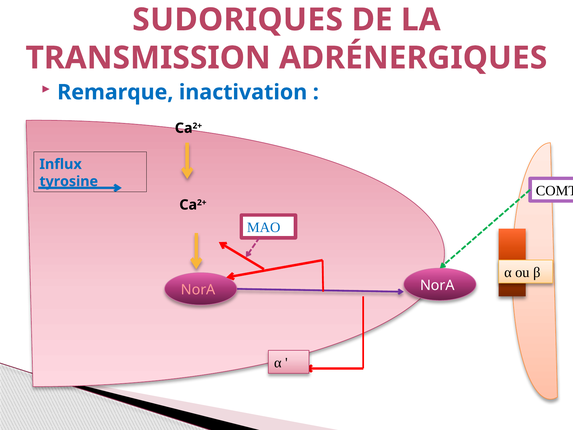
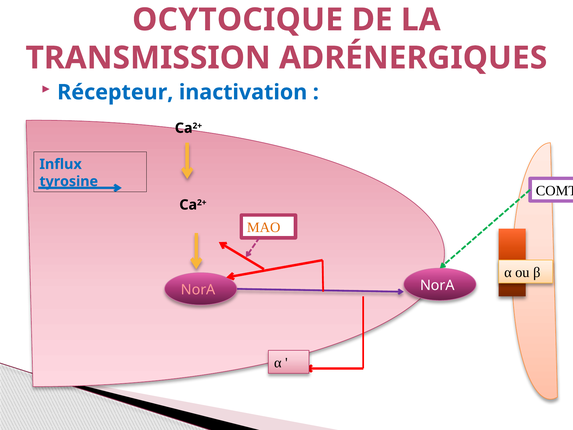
SUDORIQUES: SUDORIQUES -> OCYTOCIQUE (238, 20)
Remarque: Remarque -> Récepteur (115, 92)
MAO colour: blue -> orange (264, 227)
